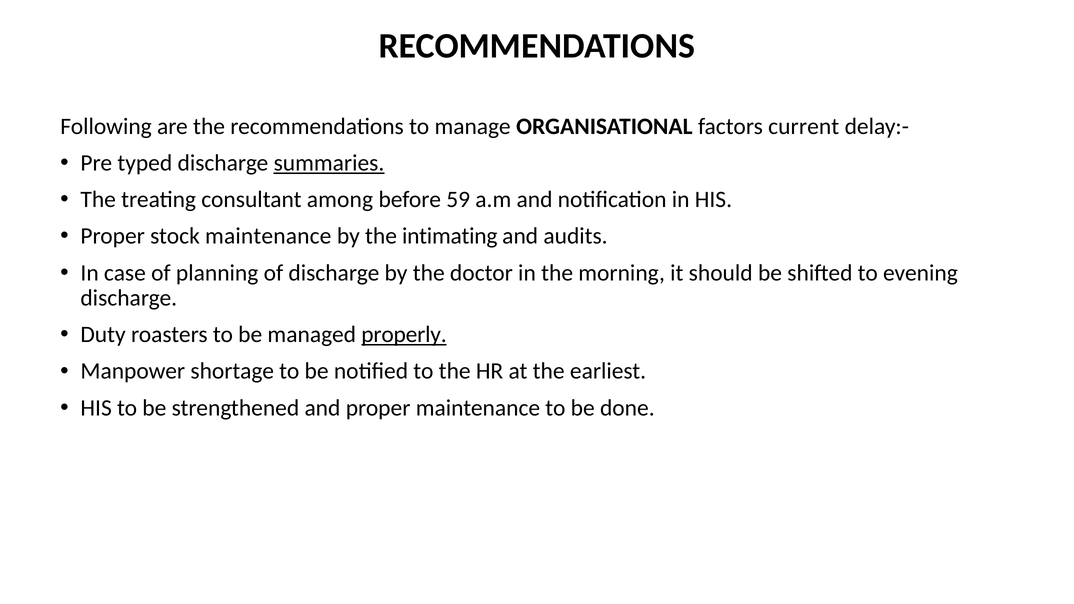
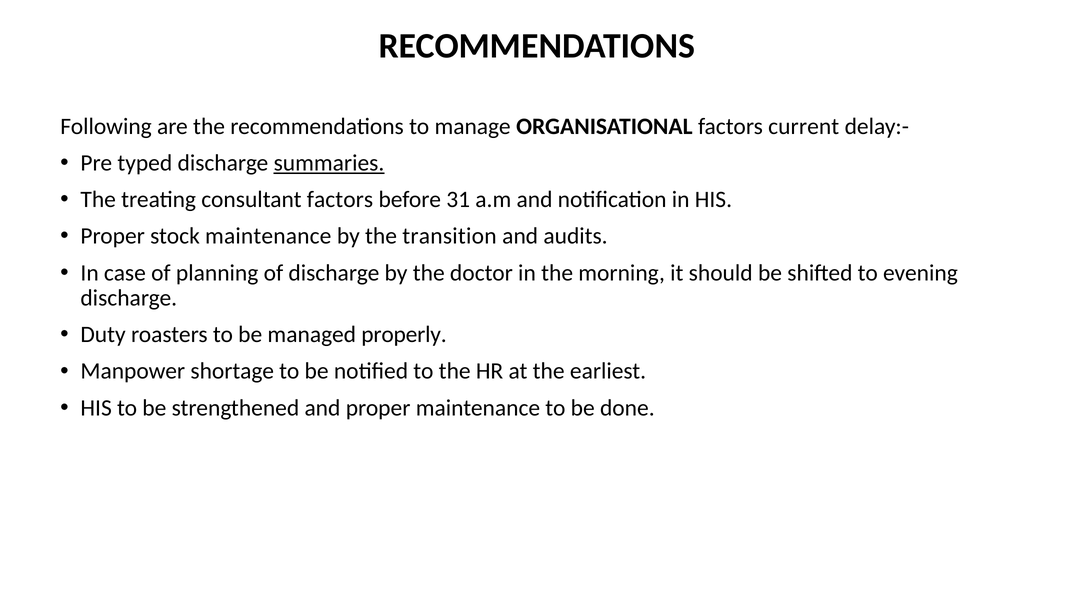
consultant among: among -> factors (340, 200)
59: 59 -> 31 (458, 200)
intimating: intimating -> transition (449, 236)
properly underline: present -> none (404, 335)
